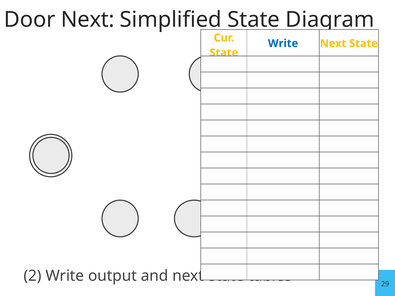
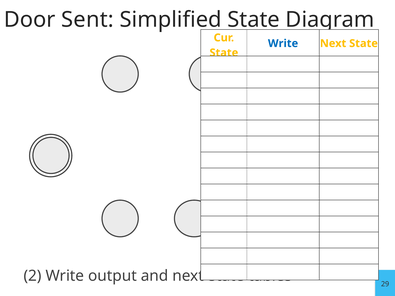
Door Next: Next -> Sent (87, 20)
